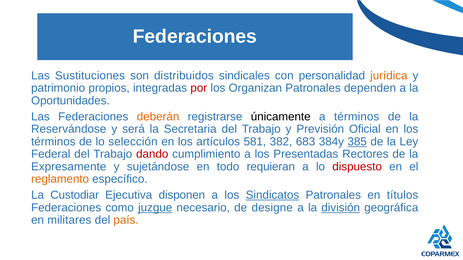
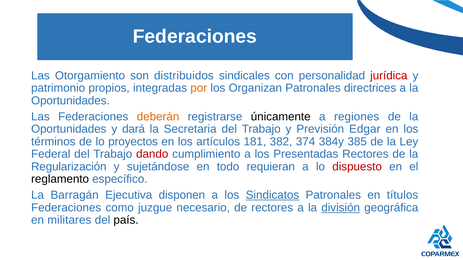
Sustituciones: Sustituciones -> Otorgamiento (90, 76)
jurídica colour: orange -> red (389, 76)
por colour: red -> orange (199, 88)
dependen: dependen -> directrices (370, 88)
a términos: términos -> regiones (357, 117)
Reservándose: Reservándose -> Oportunidades (69, 129)
será: será -> dará (134, 129)
Oficial: Oficial -> Edgar (365, 129)
selección: selección -> proyectos (133, 142)
581: 581 -> 181 (255, 142)
683: 683 -> 374 (306, 142)
385 underline: present -> none (357, 142)
Expresamente: Expresamente -> Regularización (69, 167)
reglamento colour: orange -> black (60, 179)
Custodiar: Custodiar -> Barragán (75, 195)
juzgue underline: present -> none (155, 208)
de designe: designe -> rectores (272, 208)
país colour: orange -> black (126, 220)
